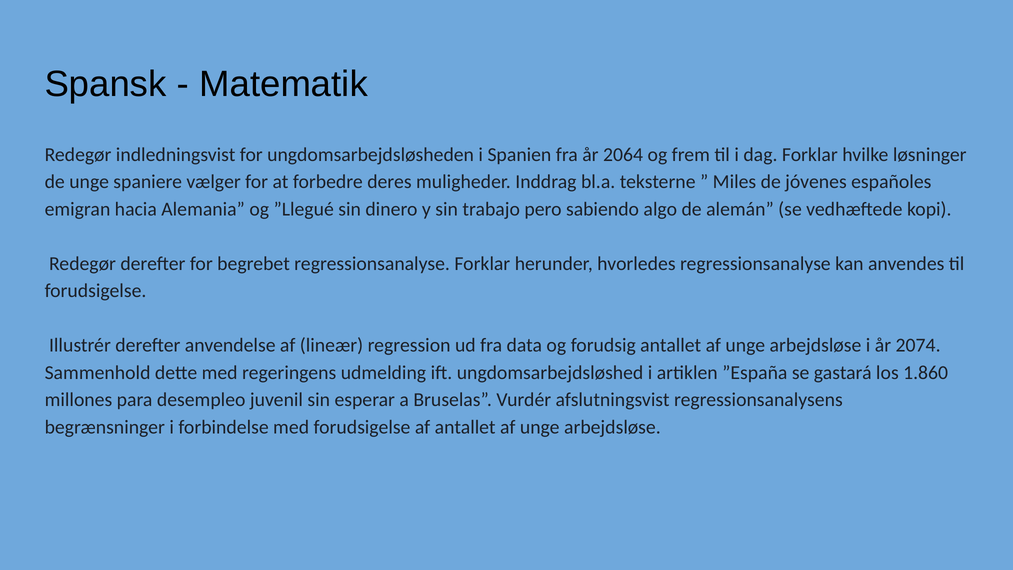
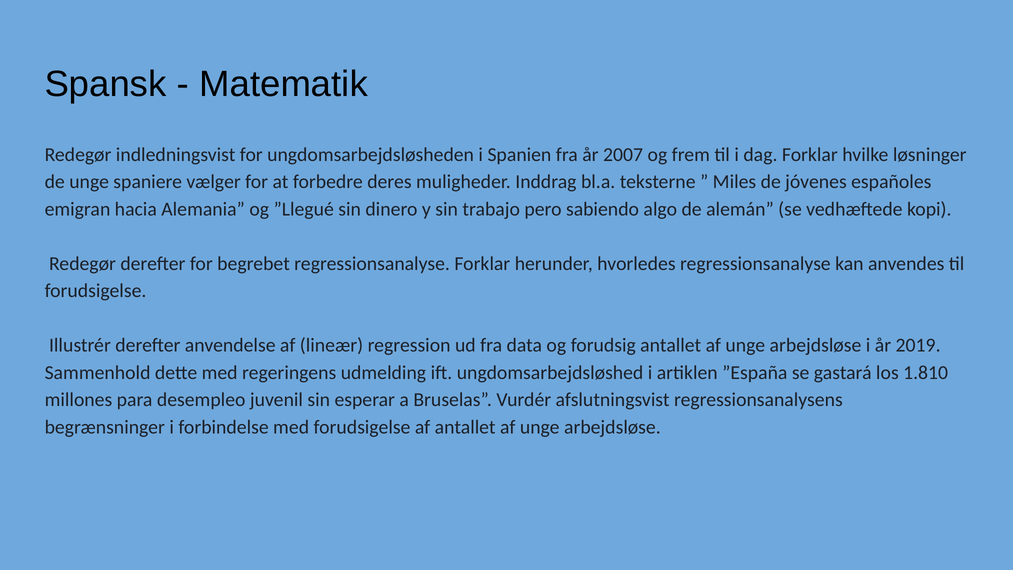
2064: 2064 -> 2007 (623, 155)
2074: 2074 -> 2019 (918, 345)
1.860: 1.860 -> 1.810 (926, 372)
